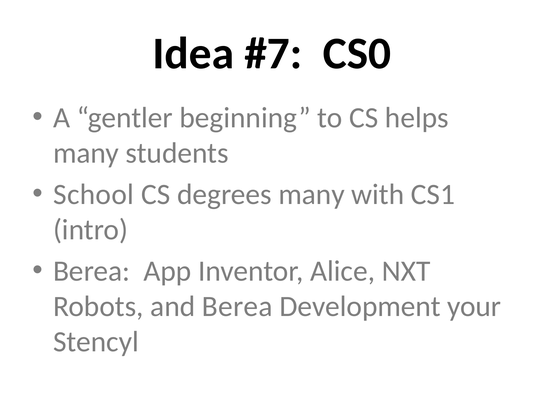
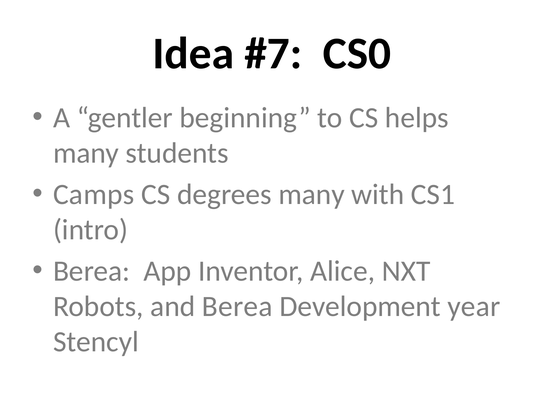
School: School -> Camps (94, 194)
your: your -> year (474, 307)
